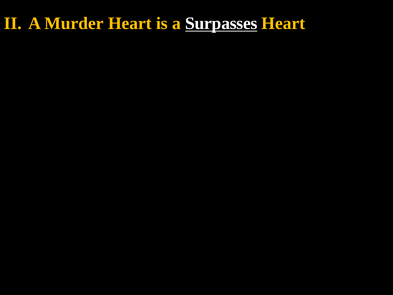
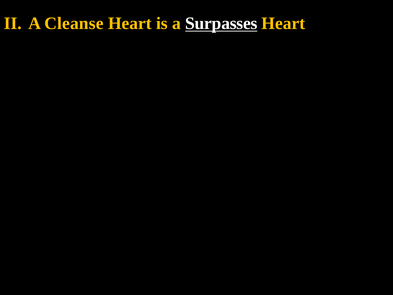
Murder: Murder -> Cleanse (74, 23)
